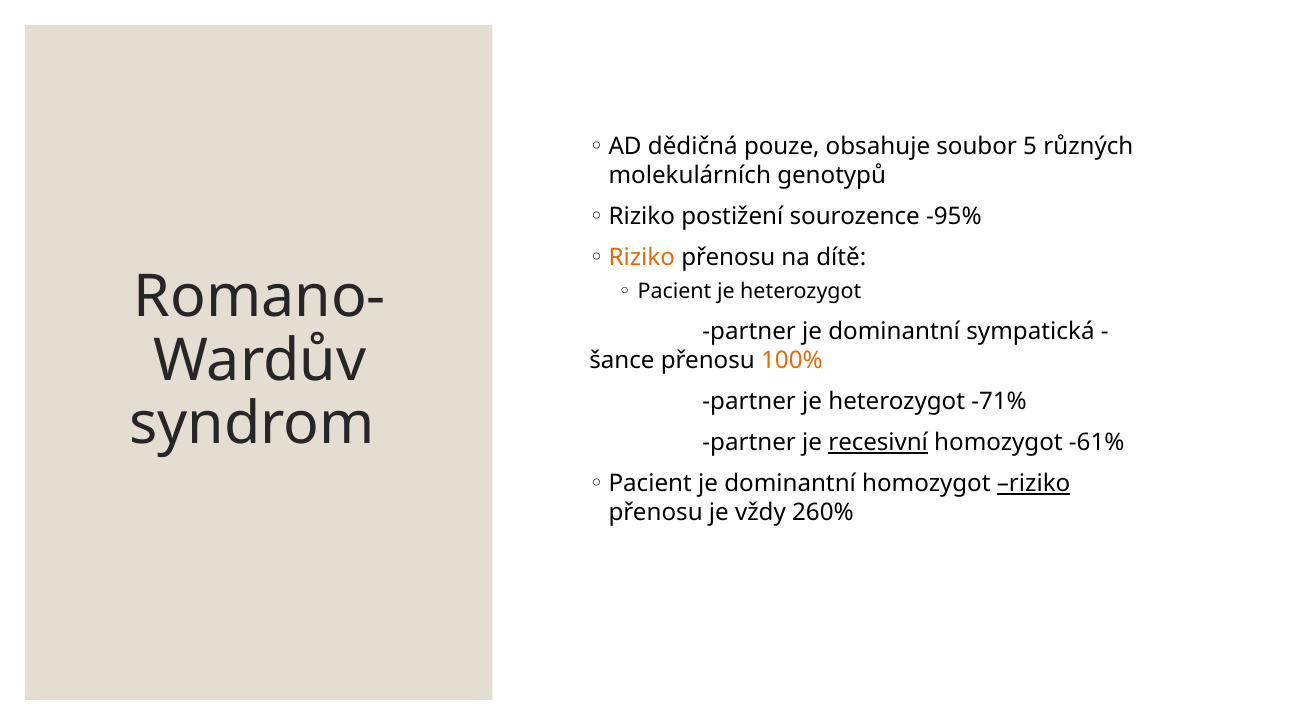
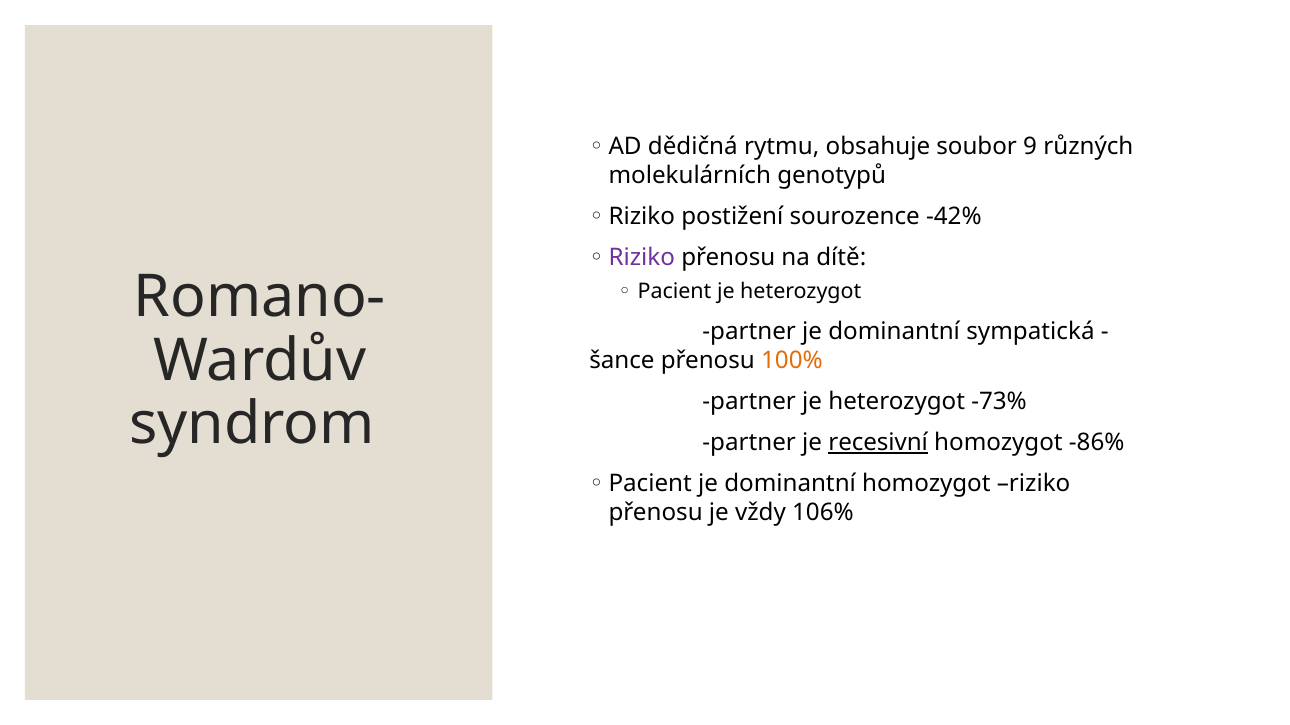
pouze: pouze -> rytmu (782, 147)
5: 5 -> 9 (1030, 147)
-95%: -95% -> -42% (954, 217)
Riziko colour: orange -> purple (642, 258)
-71%: -71% -> -73% (999, 402)
-61%: -61% -> -86% (1097, 443)
riziko underline: present -> none (1034, 484)
260%: 260% -> 106% (823, 513)
